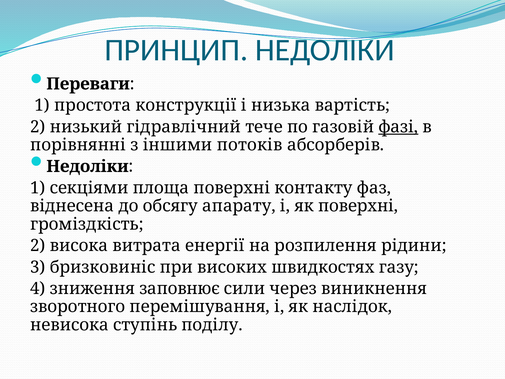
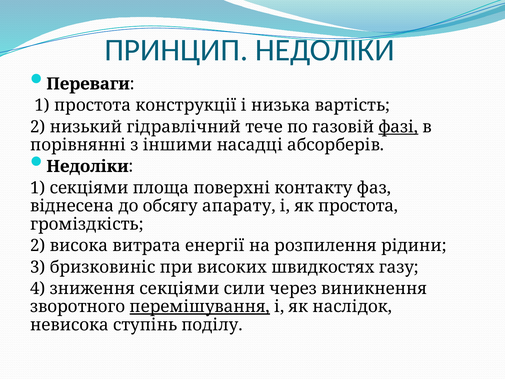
потоків: потоків -> насадці (250, 145)
як поверхні: поверхні -> простота (358, 206)
зниження заповнює: заповнює -> секціями (179, 288)
перемішування underline: none -> present (200, 307)
